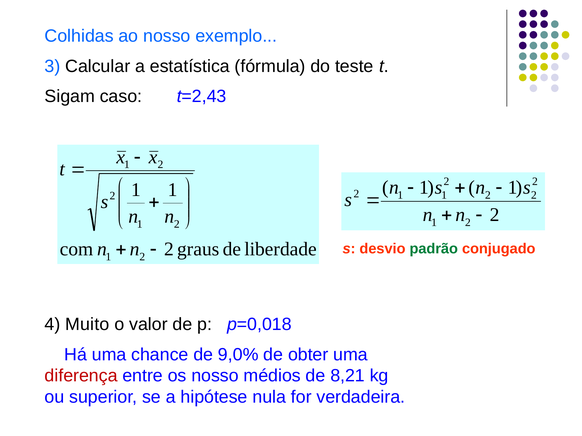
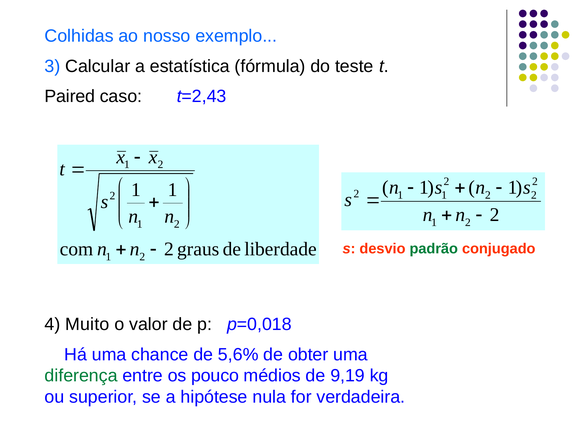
Sigam: Sigam -> Paired (70, 96)
9,0%: 9,0% -> 5,6% (238, 355)
diferença colour: red -> green (81, 376)
os nosso: nosso -> pouco (215, 376)
8,21: 8,21 -> 9,19 (348, 376)
